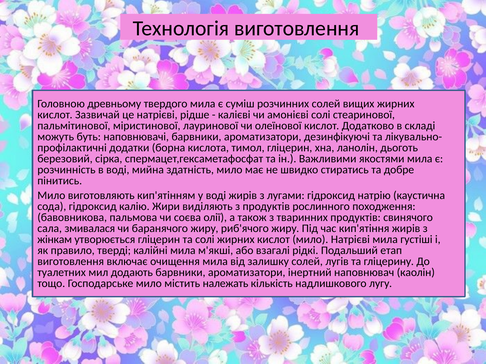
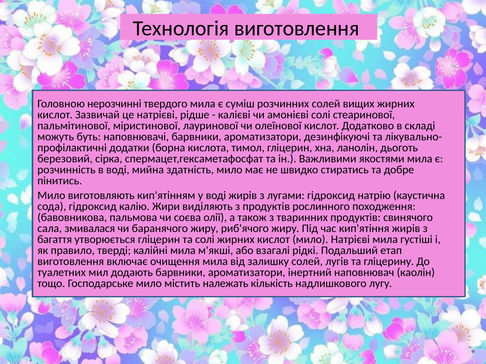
древньому: древньому -> нерозчинні (114, 104)
жінкам: жінкам -> багаття (55, 240)
